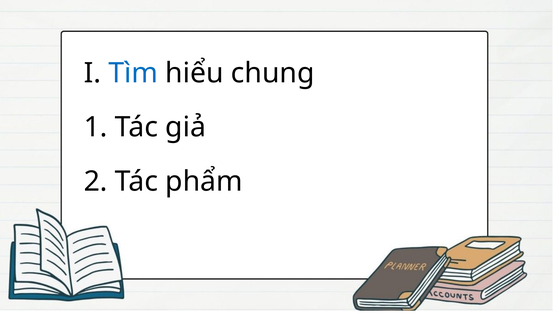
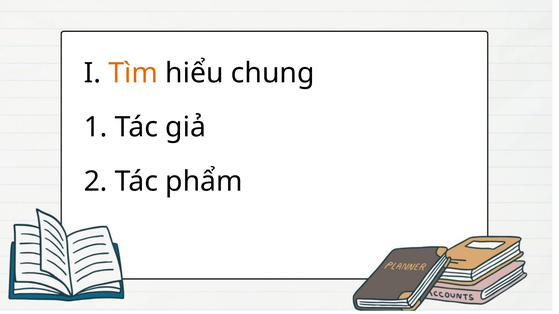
Tìm colour: blue -> orange (133, 73)
